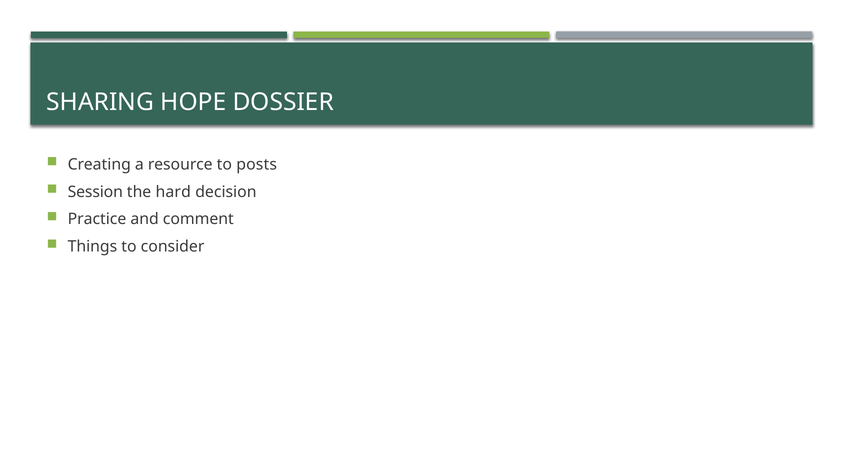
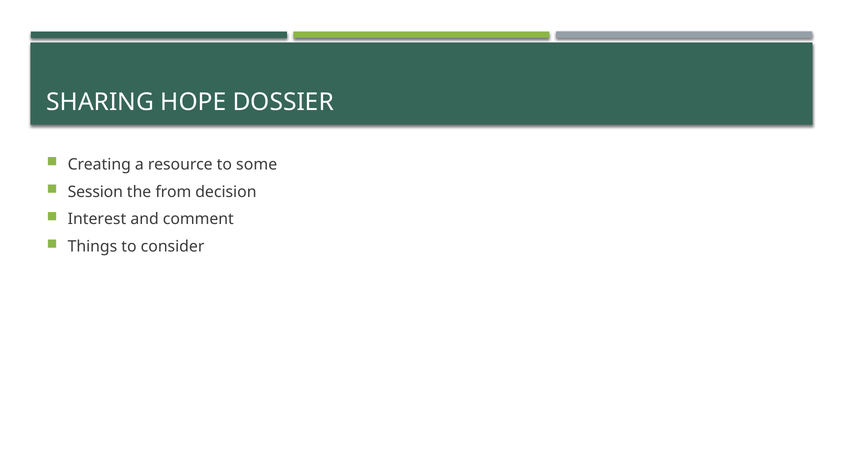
posts: posts -> some (257, 165)
hard: hard -> from (173, 192)
Practice: Practice -> Interest (97, 219)
